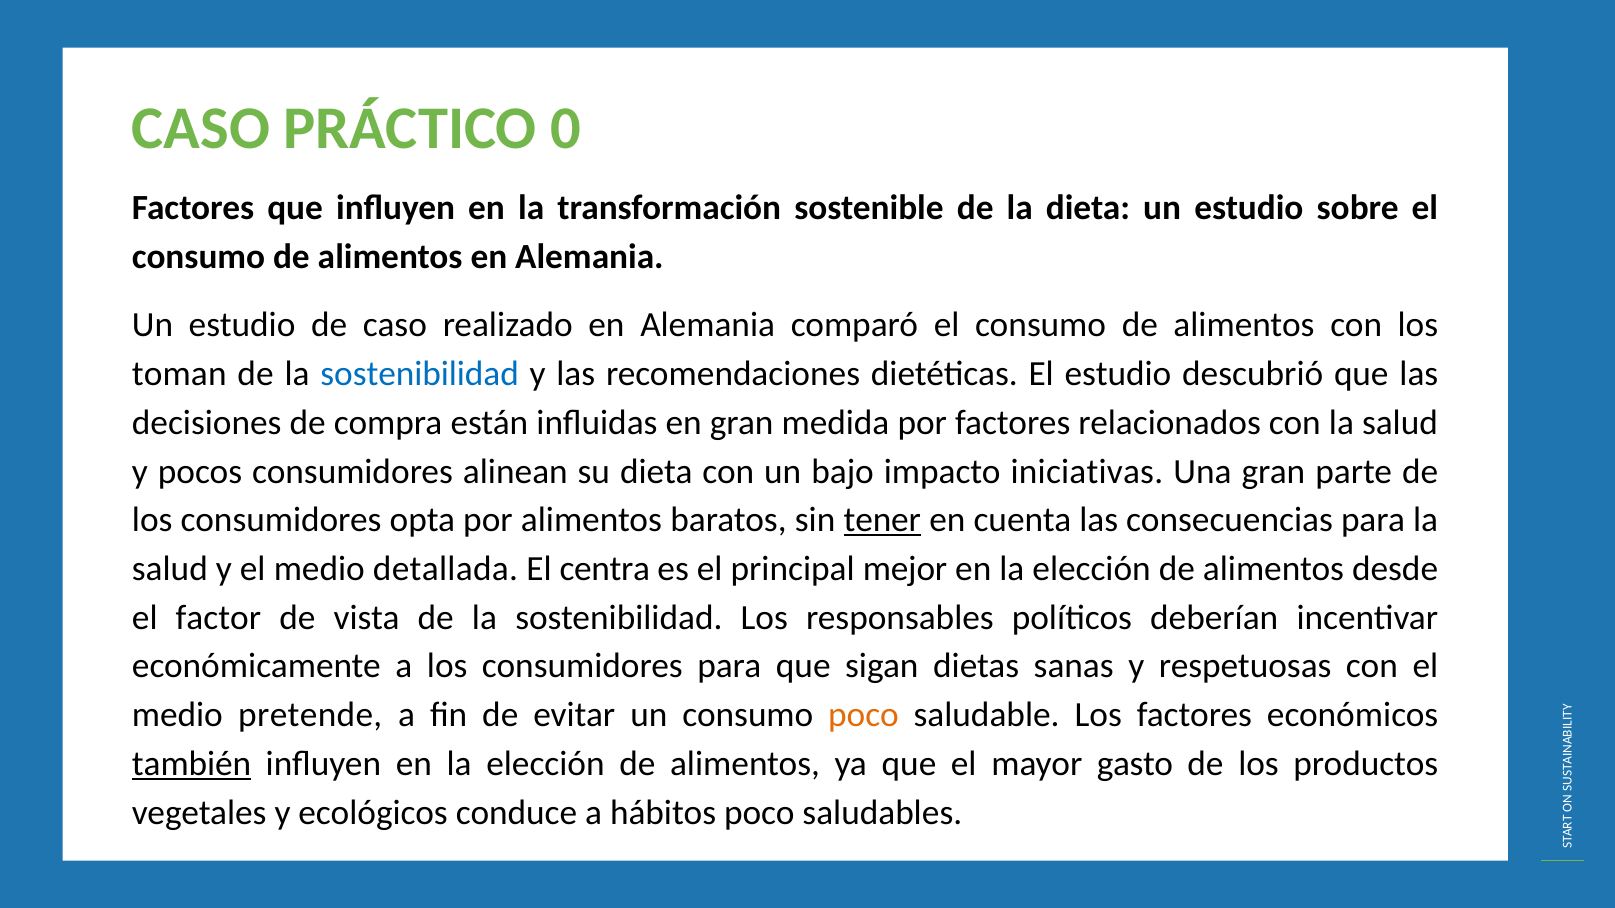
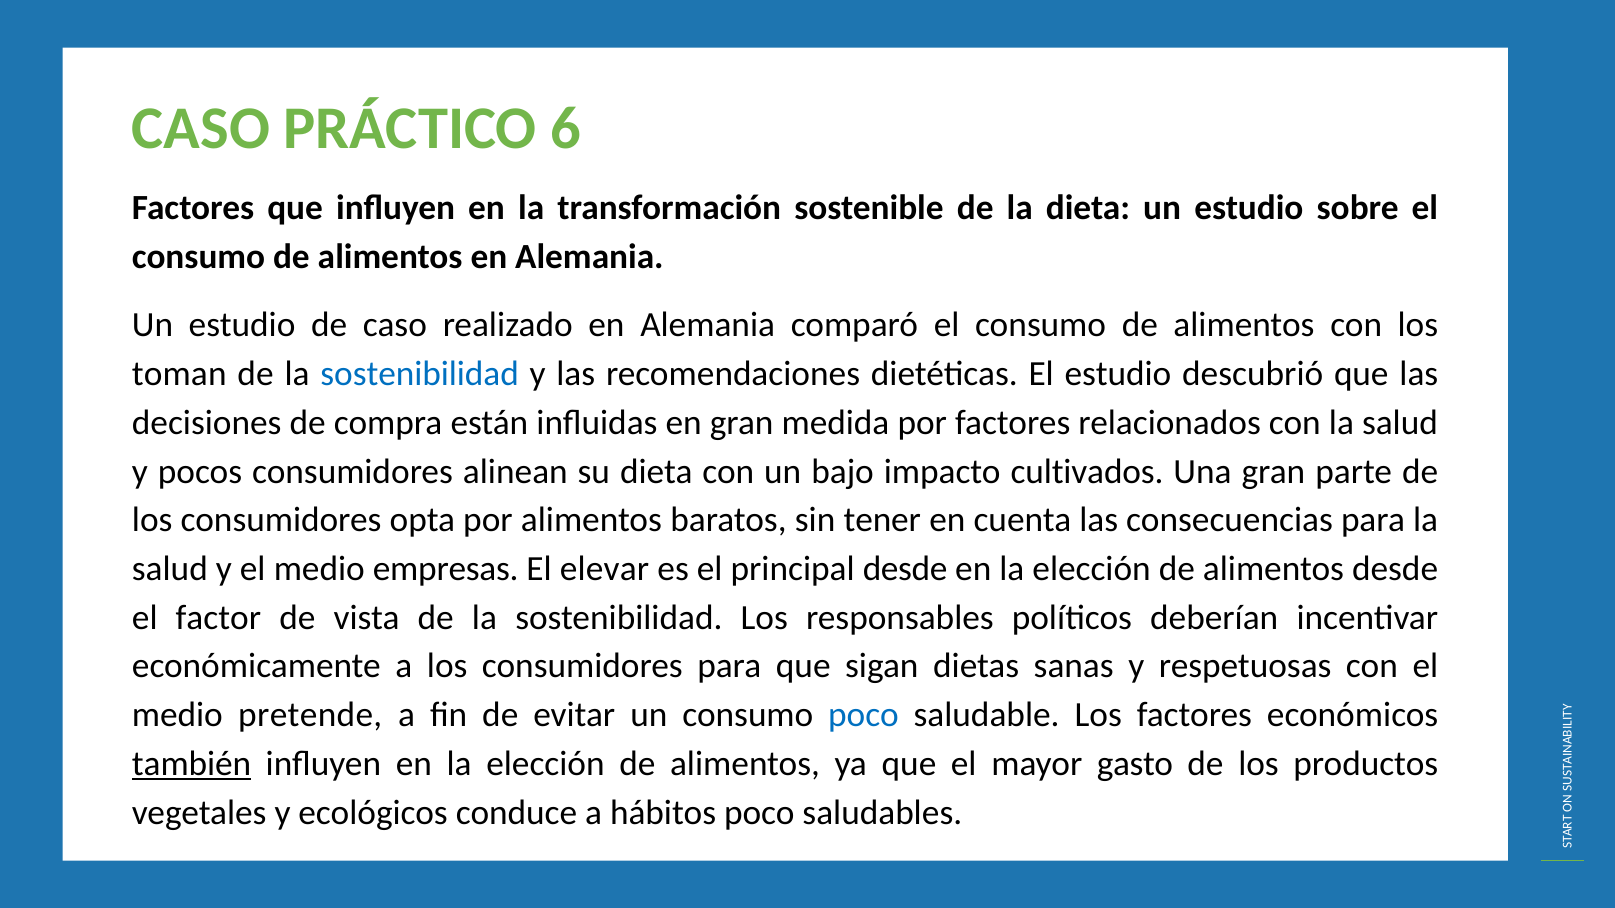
0: 0 -> 6 (566, 129)
iniciativas: iniciativas -> cultivados (1087, 472)
tener underline: present -> none (882, 520)
detallada: detallada -> empresas (446, 569)
centra: centra -> elevar (605, 569)
principal mejor: mejor -> desde (905, 569)
poco colour: orange -> blue (864, 715)
